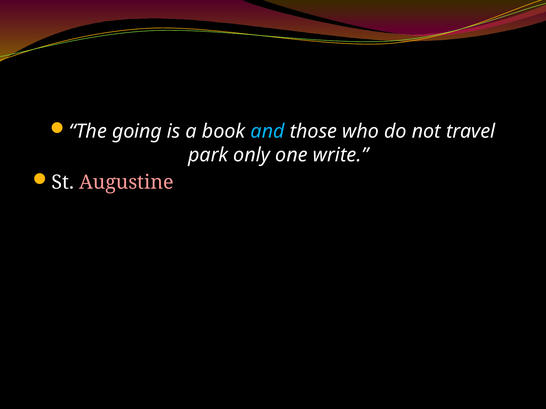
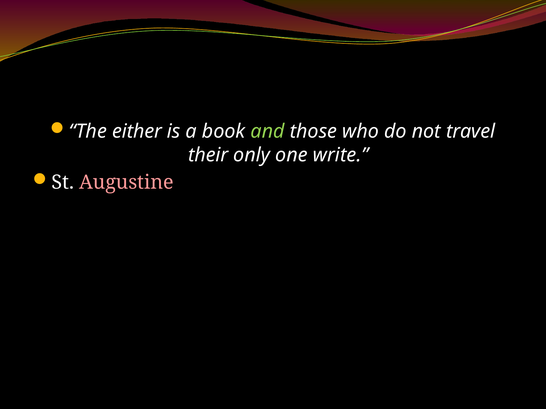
going: going -> either (137, 131)
and colour: light blue -> light green (268, 131)
park: park -> their (208, 155)
